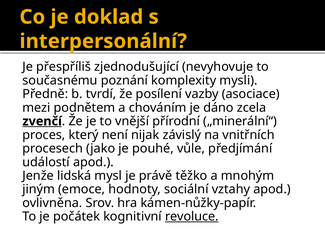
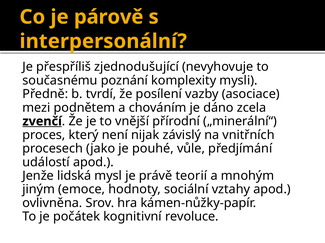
doklad: doklad -> párově (109, 17)
těžko: těžko -> teorií (191, 176)
revoluce underline: present -> none (192, 217)
